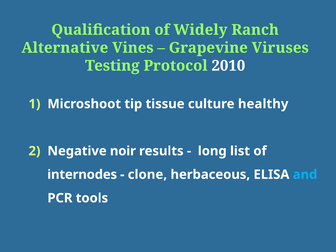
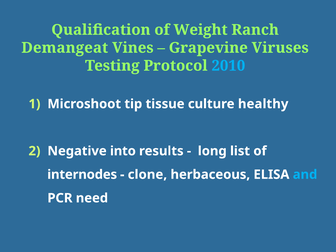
Widely: Widely -> Weight (201, 30)
Alternative: Alternative -> Demangeat (65, 48)
2010 colour: white -> light blue (228, 66)
noir: noir -> into (123, 151)
tools: tools -> need (92, 198)
